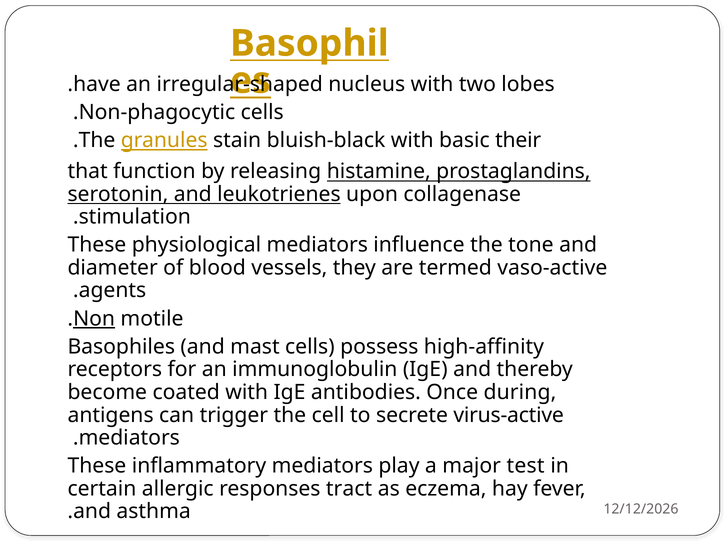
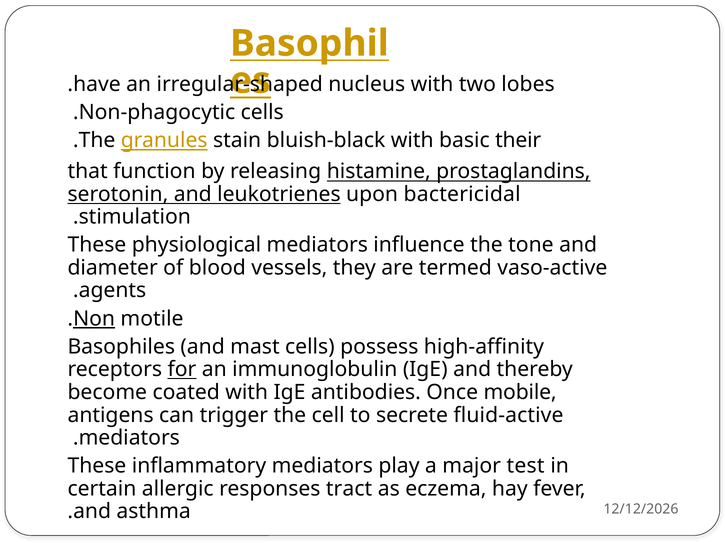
collagenase: collagenase -> bactericidal (462, 194)
for underline: none -> present (182, 370)
during: during -> mobile (520, 393)
virus-active: virus-active -> fluid-active (508, 416)
